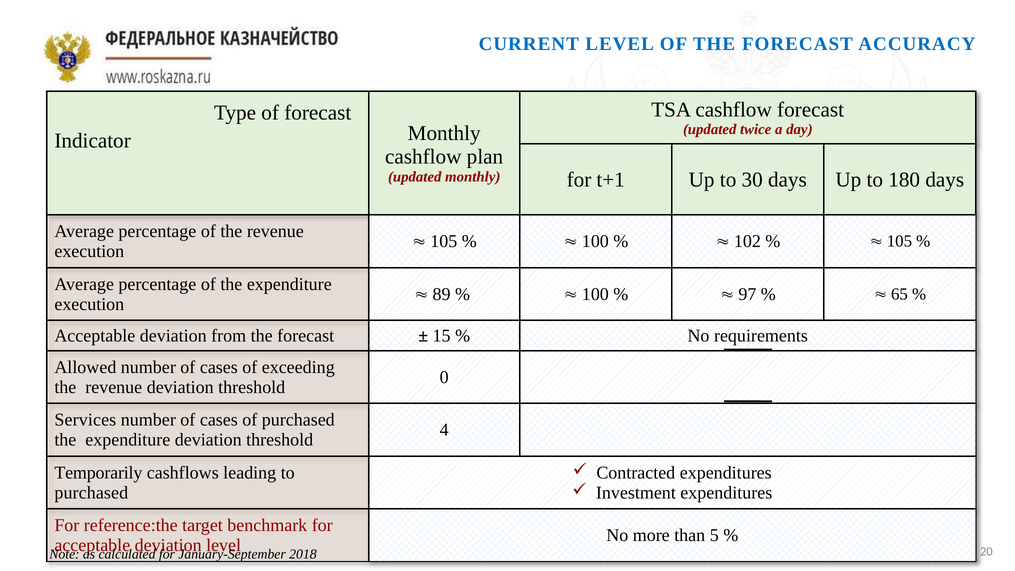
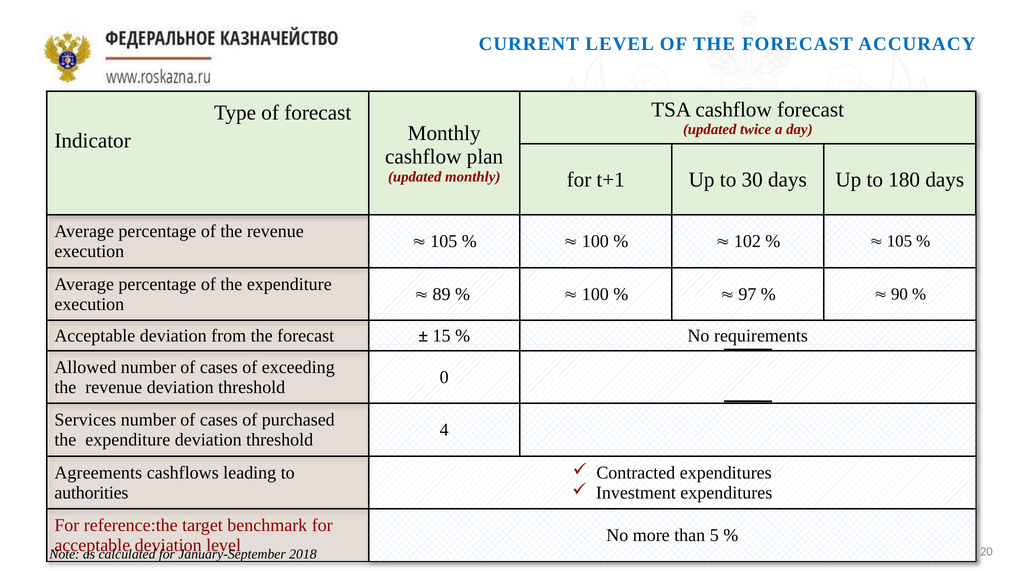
65: 65 -> 90 (899, 294)
Temporarily: Temporarily -> Agreements (98, 473)
purchased: purchased -> authorities (91, 493)
